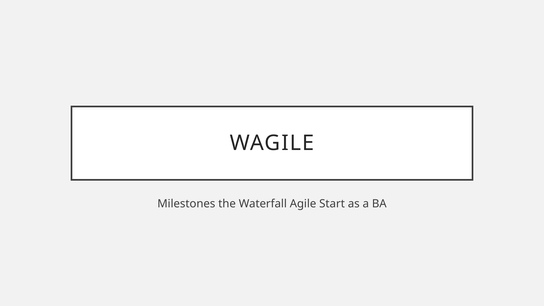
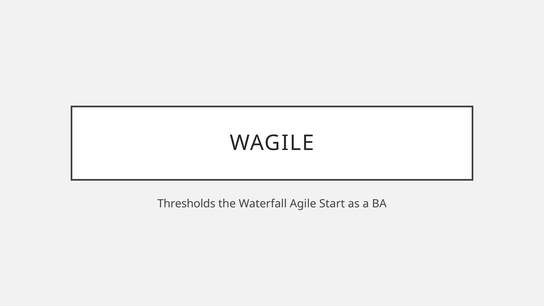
Milestones: Milestones -> Thresholds (186, 204)
